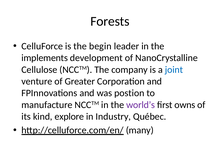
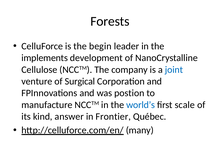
Greater: Greater -> Surgical (80, 81)
world’s colour: purple -> blue (141, 105)
owns: owns -> scale (185, 105)
explore: explore -> answer (69, 117)
Industry: Industry -> Frontier (113, 117)
